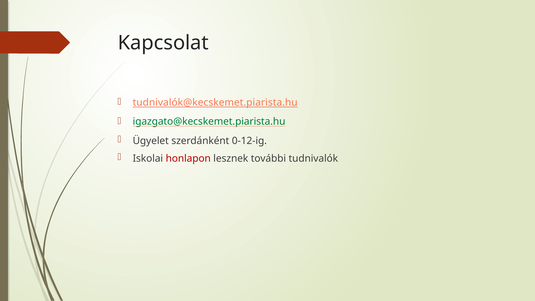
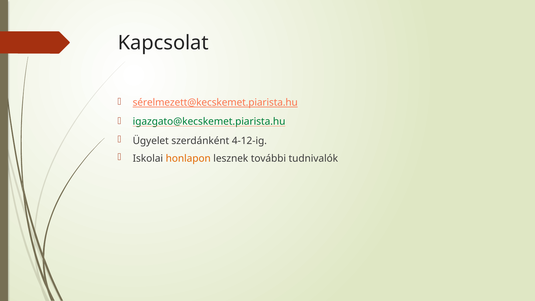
tudnivalók@kecskemet.piarista.hu: tudnivalók@kecskemet.piarista.hu -> sérelmezett@kecskemet.piarista.hu (215, 102)
0-12-ig: 0-12-ig -> 4-12-ig (249, 141)
honlapon colour: red -> orange (188, 158)
